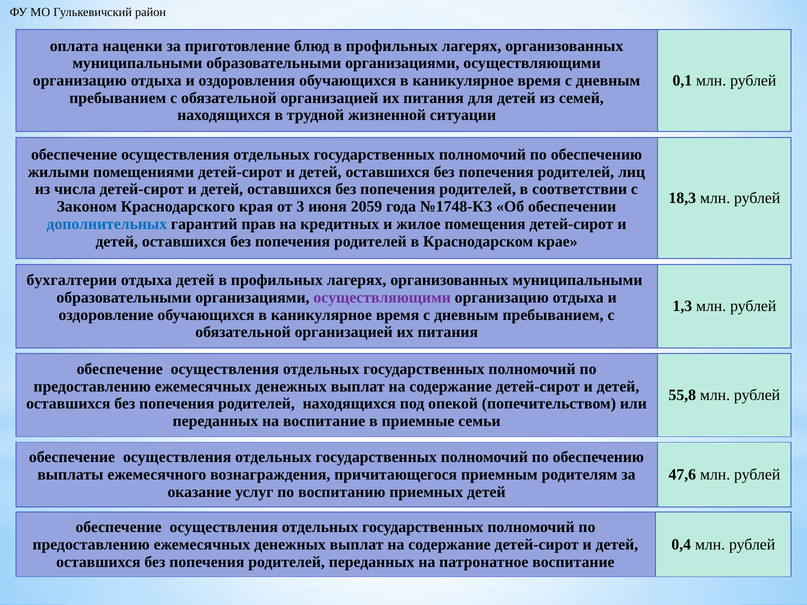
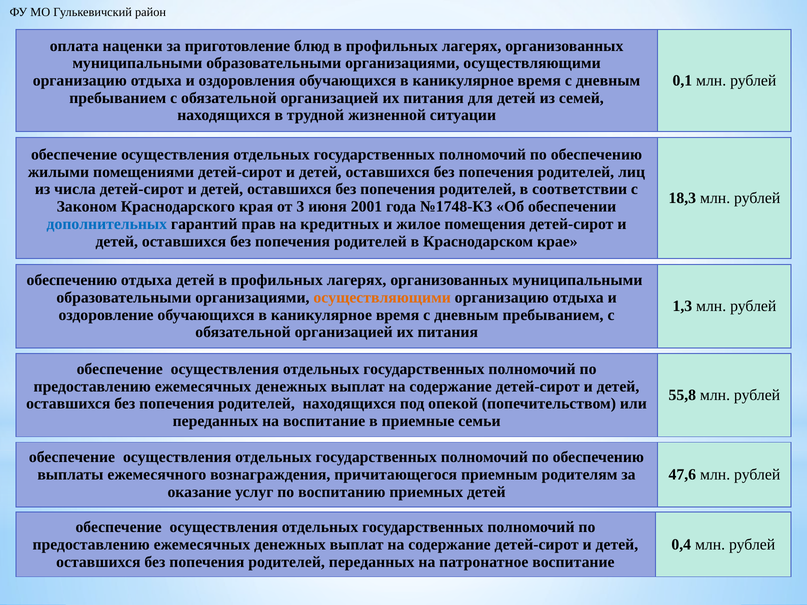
2059: 2059 -> 2001 (366, 207)
бухгалтерии: бухгалтерии -> обеспечению (72, 280)
осуществляющими colour: purple -> orange (382, 298)
